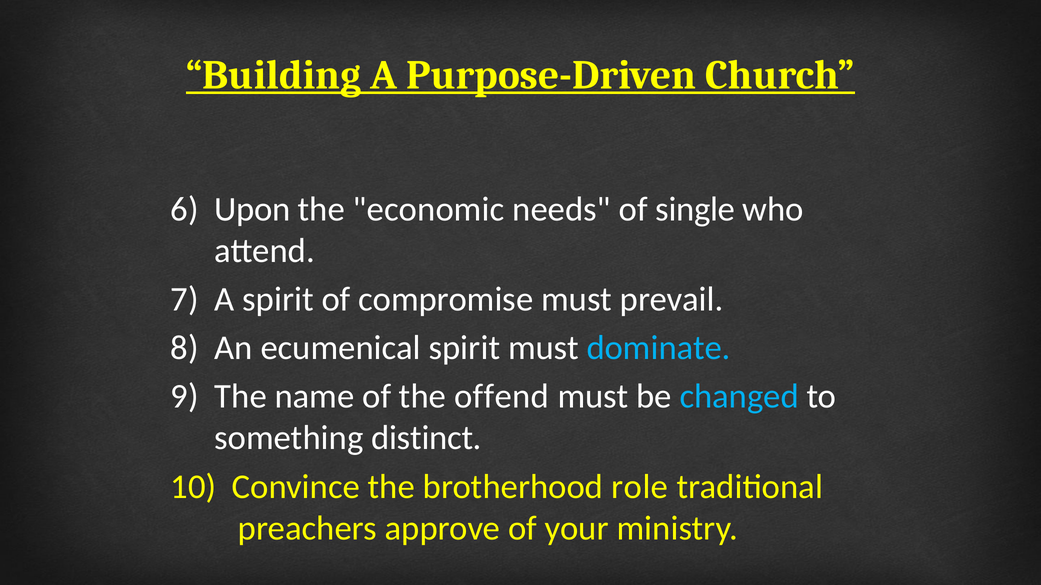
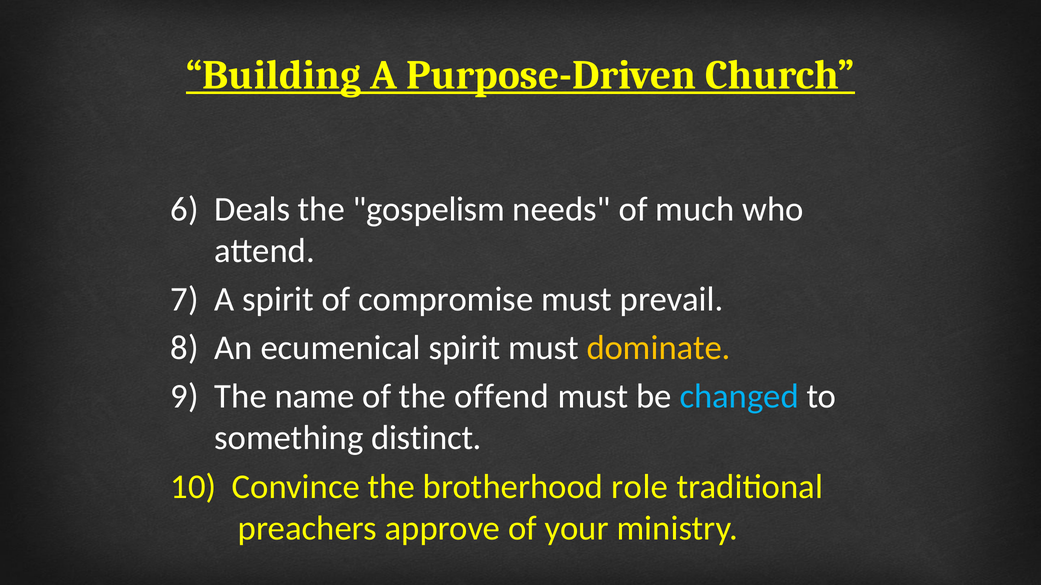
Upon: Upon -> Deals (252, 209)
economic: economic -> gospelism (429, 209)
single: single -> much (695, 209)
dominate colour: light blue -> yellow (659, 348)
